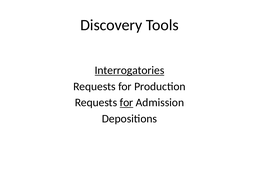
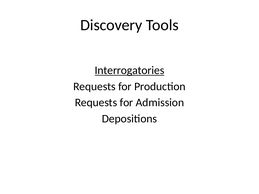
for underline: present -> none (126, 103)
